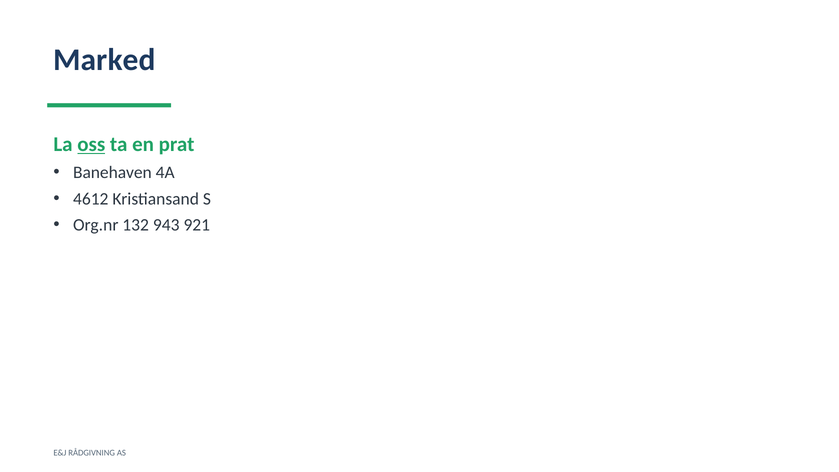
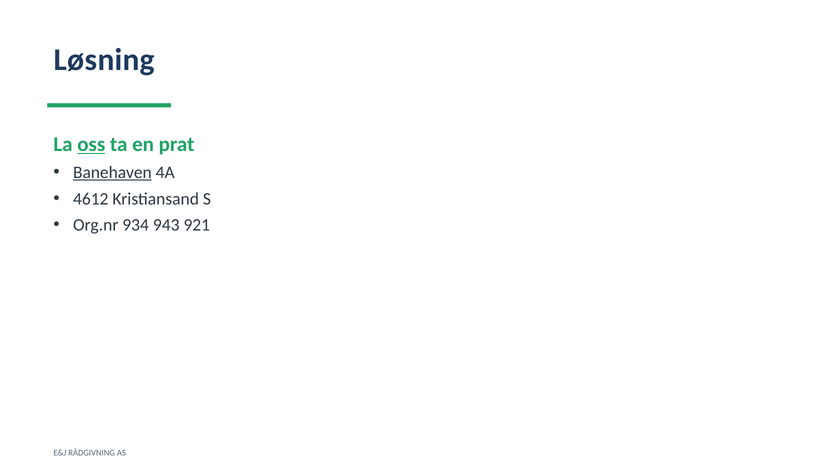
Marked: Marked -> Løsning (104, 60)
Banehaven underline: none -> present (112, 173)
132: 132 -> 934 (136, 225)
